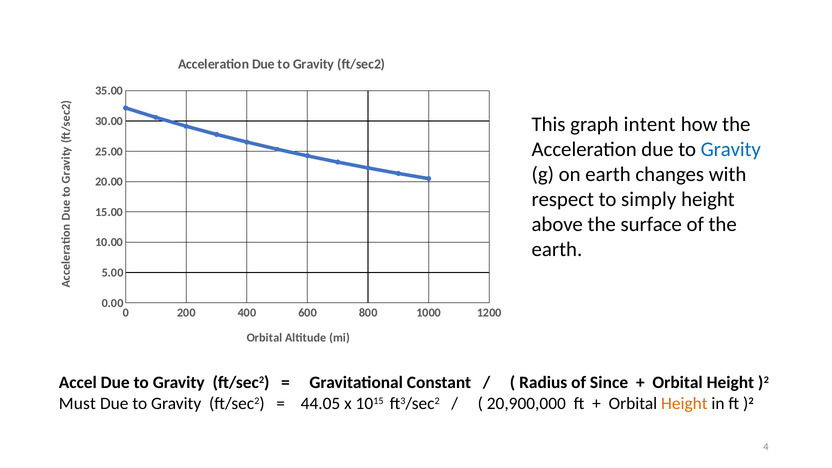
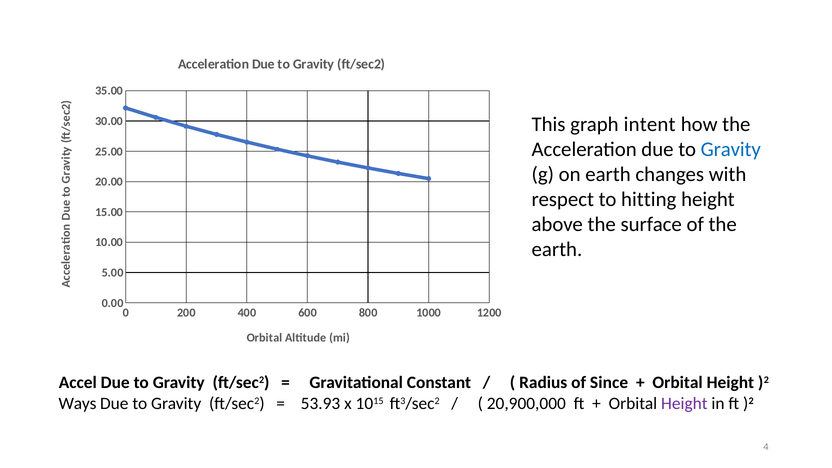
simply: simply -> hitting (649, 199)
Must: Must -> Ways (78, 404)
44.05: 44.05 -> 53.93 (320, 404)
Height colour: orange -> purple (684, 404)
